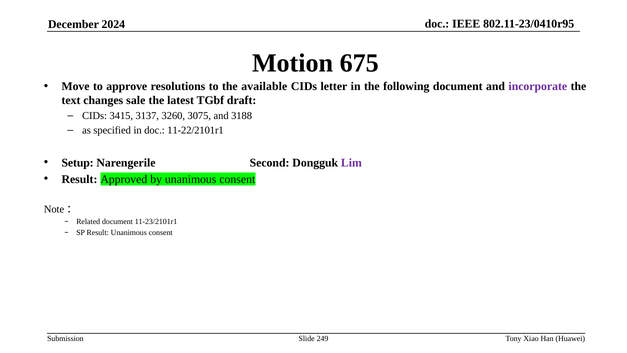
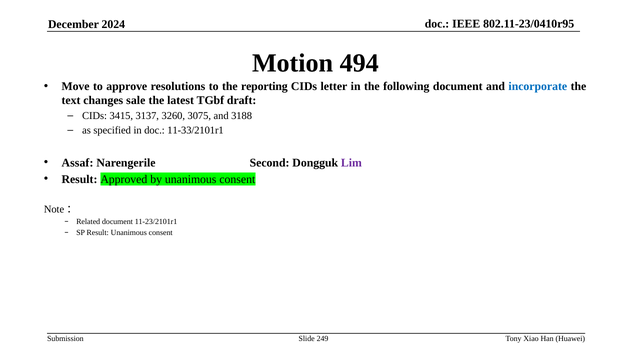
675: 675 -> 494 (359, 63)
available: available -> reporting (264, 86)
incorporate colour: purple -> blue (538, 86)
11-22/2101r1: 11-22/2101r1 -> 11-33/2101r1 (196, 130)
Setup: Setup -> Assaf (78, 163)
